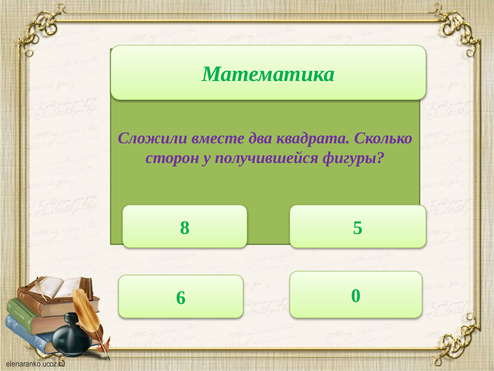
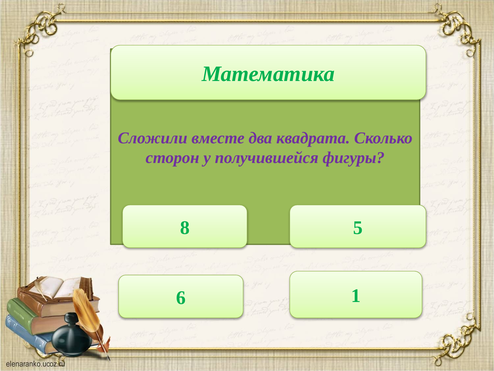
0: 0 -> 1 (356, 296)
